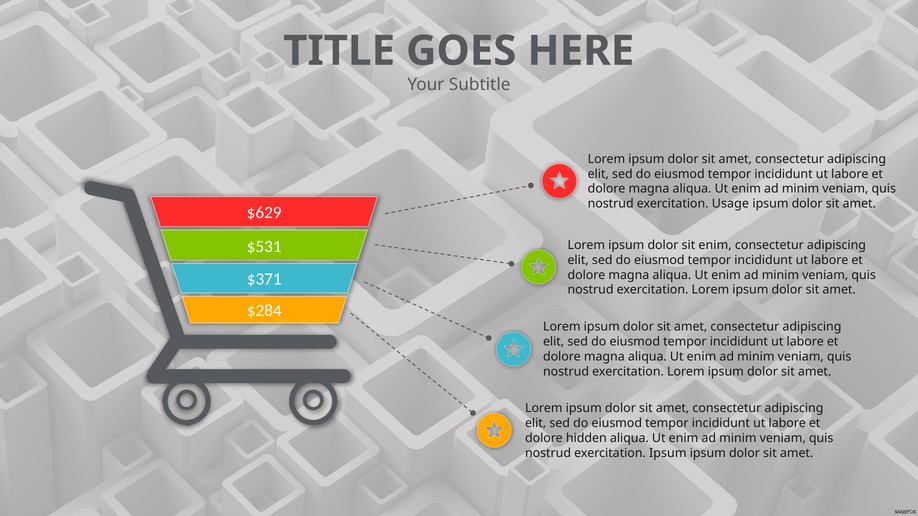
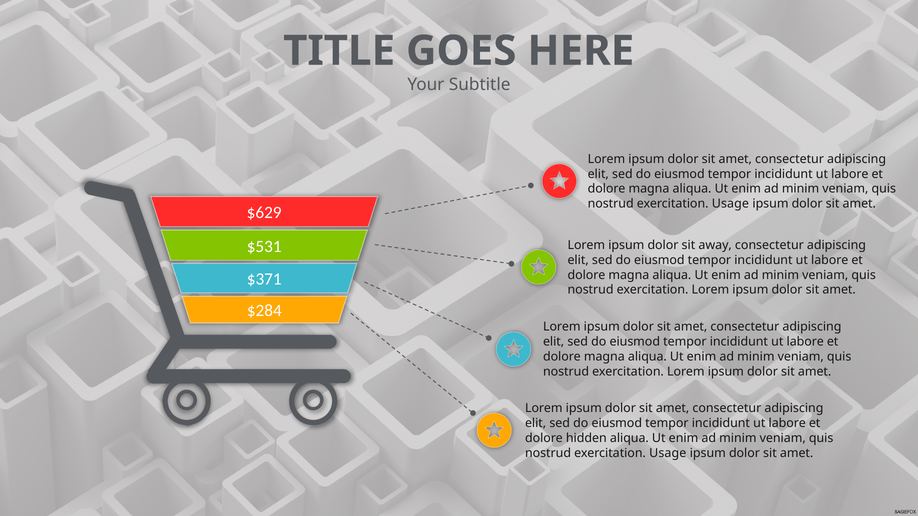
sit enim: enim -> away (715, 245)
Ipsum: Ipsum -> Usage (668, 453)
